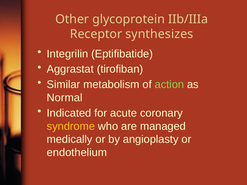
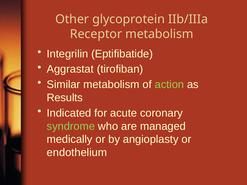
Receptor synthesizes: synthesizes -> metabolism (159, 34)
Normal: Normal -> Results (65, 98)
syndrome colour: yellow -> light green (71, 126)
